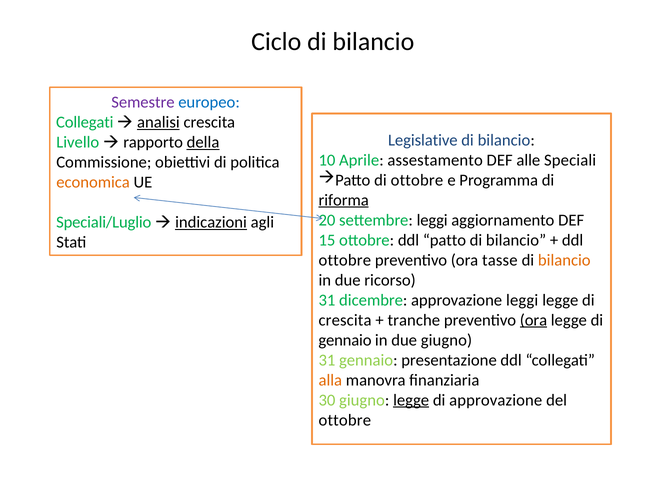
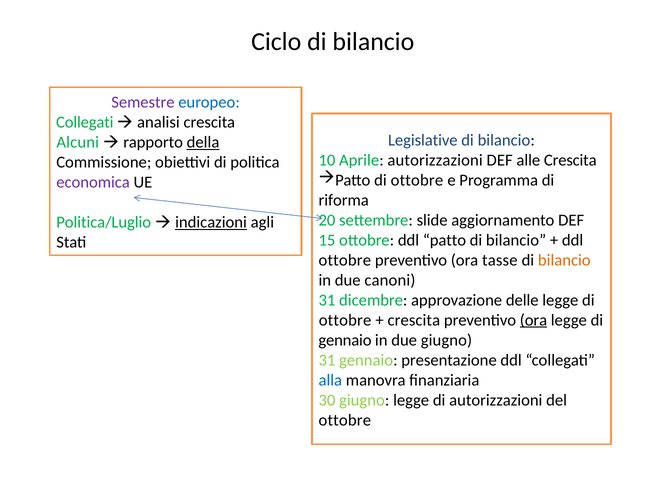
analisi underline: present -> none (158, 122)
Livello: Livello -> Alcuni (78, 142)
Aprile assestamento: assestamento -> autorizzazioni (435, 160)
alle Speciali: Speciali -> Crescita (570, 160)
economica colour: orange -> purple (93, 182)
riforma underline: present -> none (344, 200)
settembre leggi: leggi -> slide (432, 220)
Speciali/Luglio: Speciali/Luglio -> Politica/Luglio (104, 222)
ricorso: ricorso -> canoni (390, 280)
approvazione leggi: leggi -> delle (522, 300)
crescita: crescita -> ottobre (345, 320)
tranche: tranche -> crescita (414, 320)
alla colour: orange -> blue (330, 380)
legge underline: present -> none (411, 400)
di approvazione: approvazione -> autorizzazioni (496, 400)
